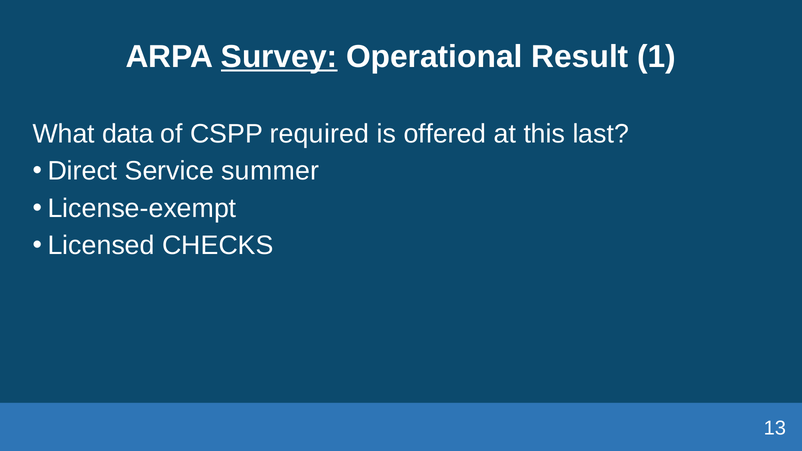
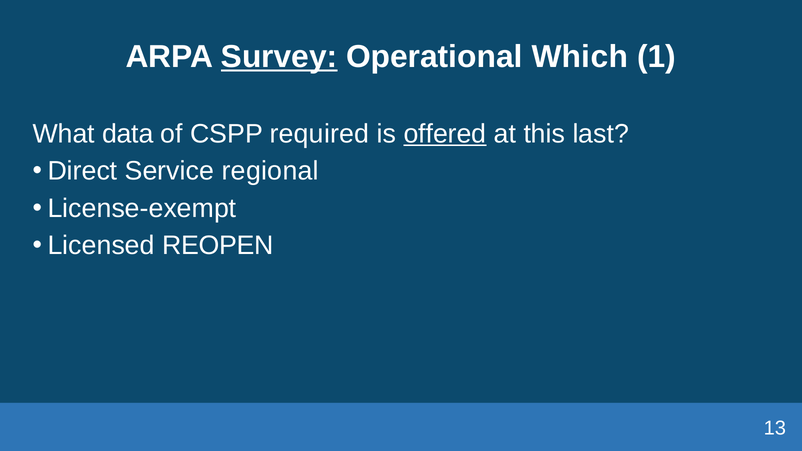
Result: Result -> Which (580, 57)
offered underline: none -> present (445, 134)
summer: summer -> regional (270, 171)
CHECKS: CHECKS -> REOPEN (218, 246)
